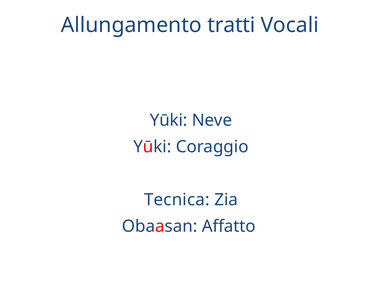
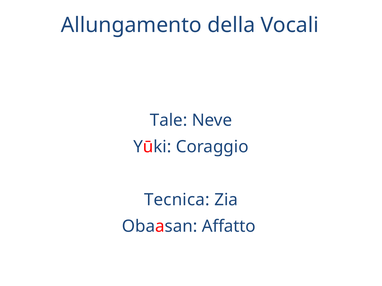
tratti: tratti -> della (231, 25)
Yūki: Yūki -> Tale (169, 121)
